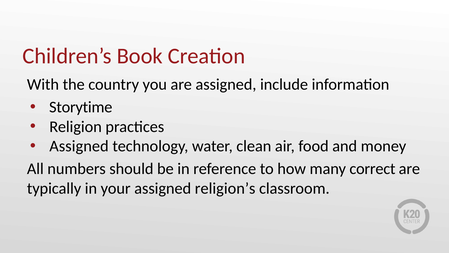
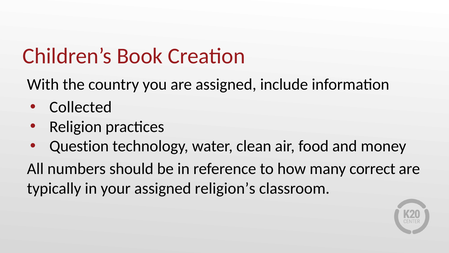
Storytime: Storytime -> Collected (81, 107)
Assigned: Assigned -> Question (79, 146)
